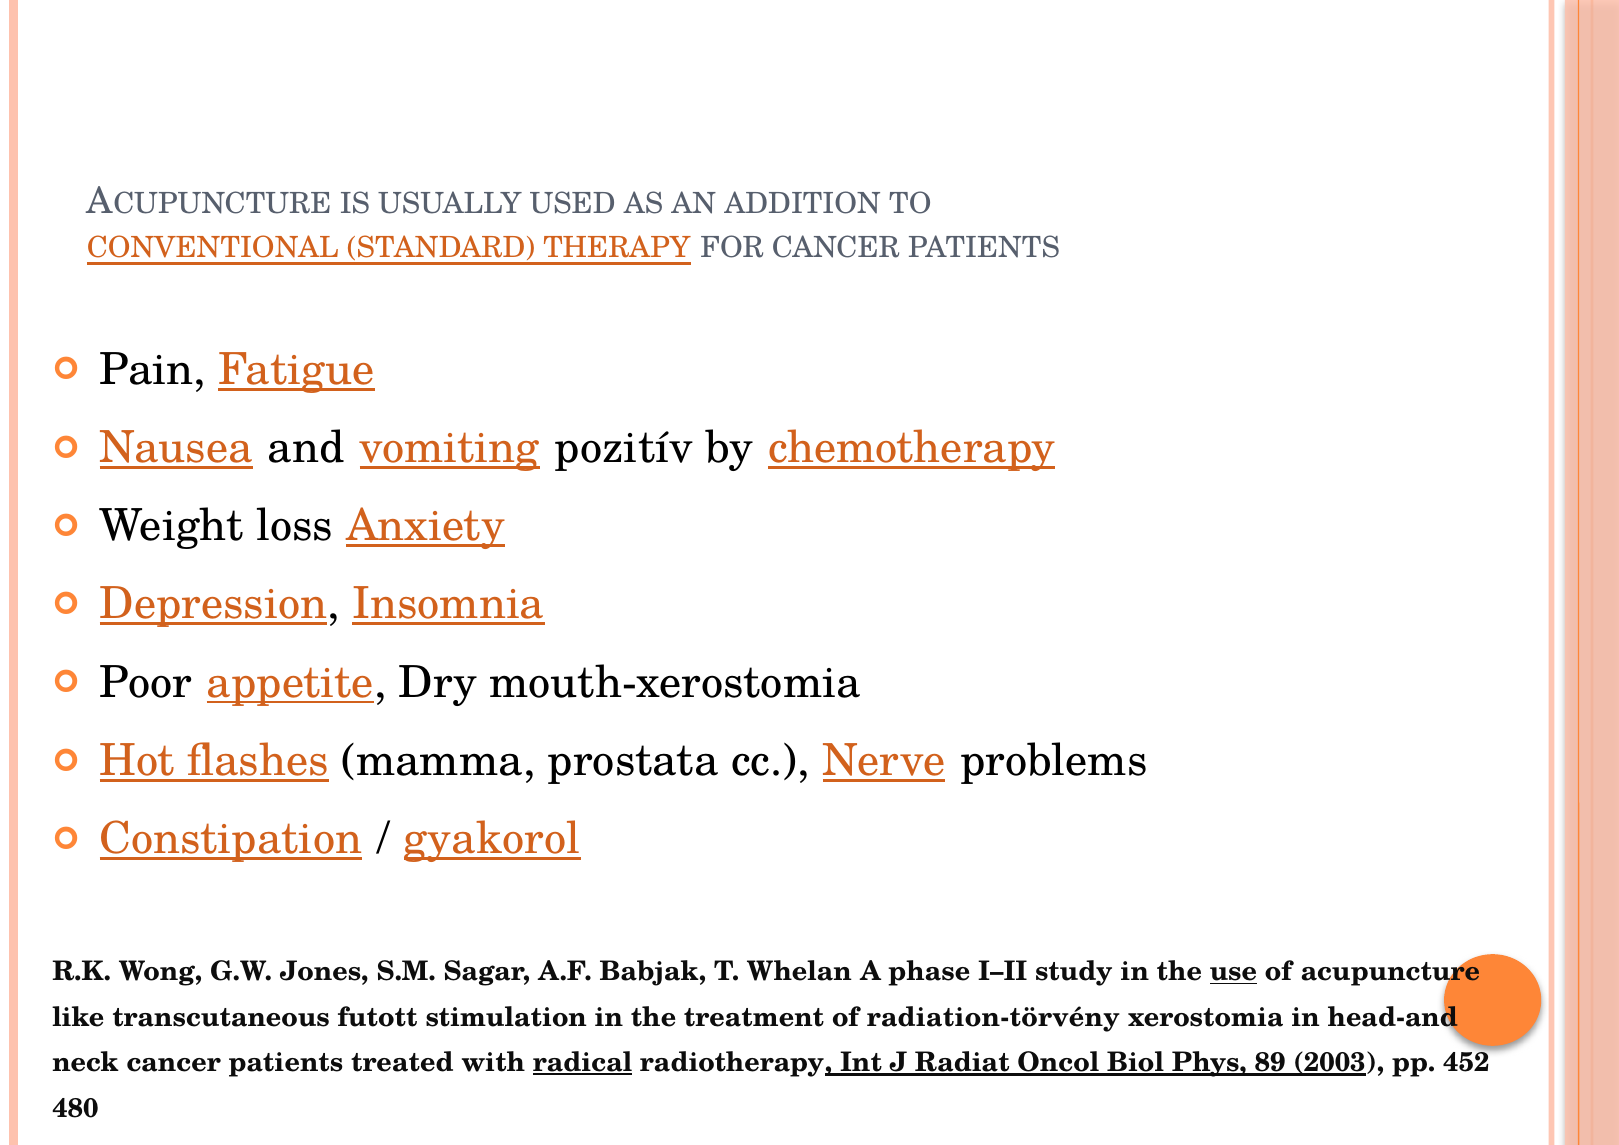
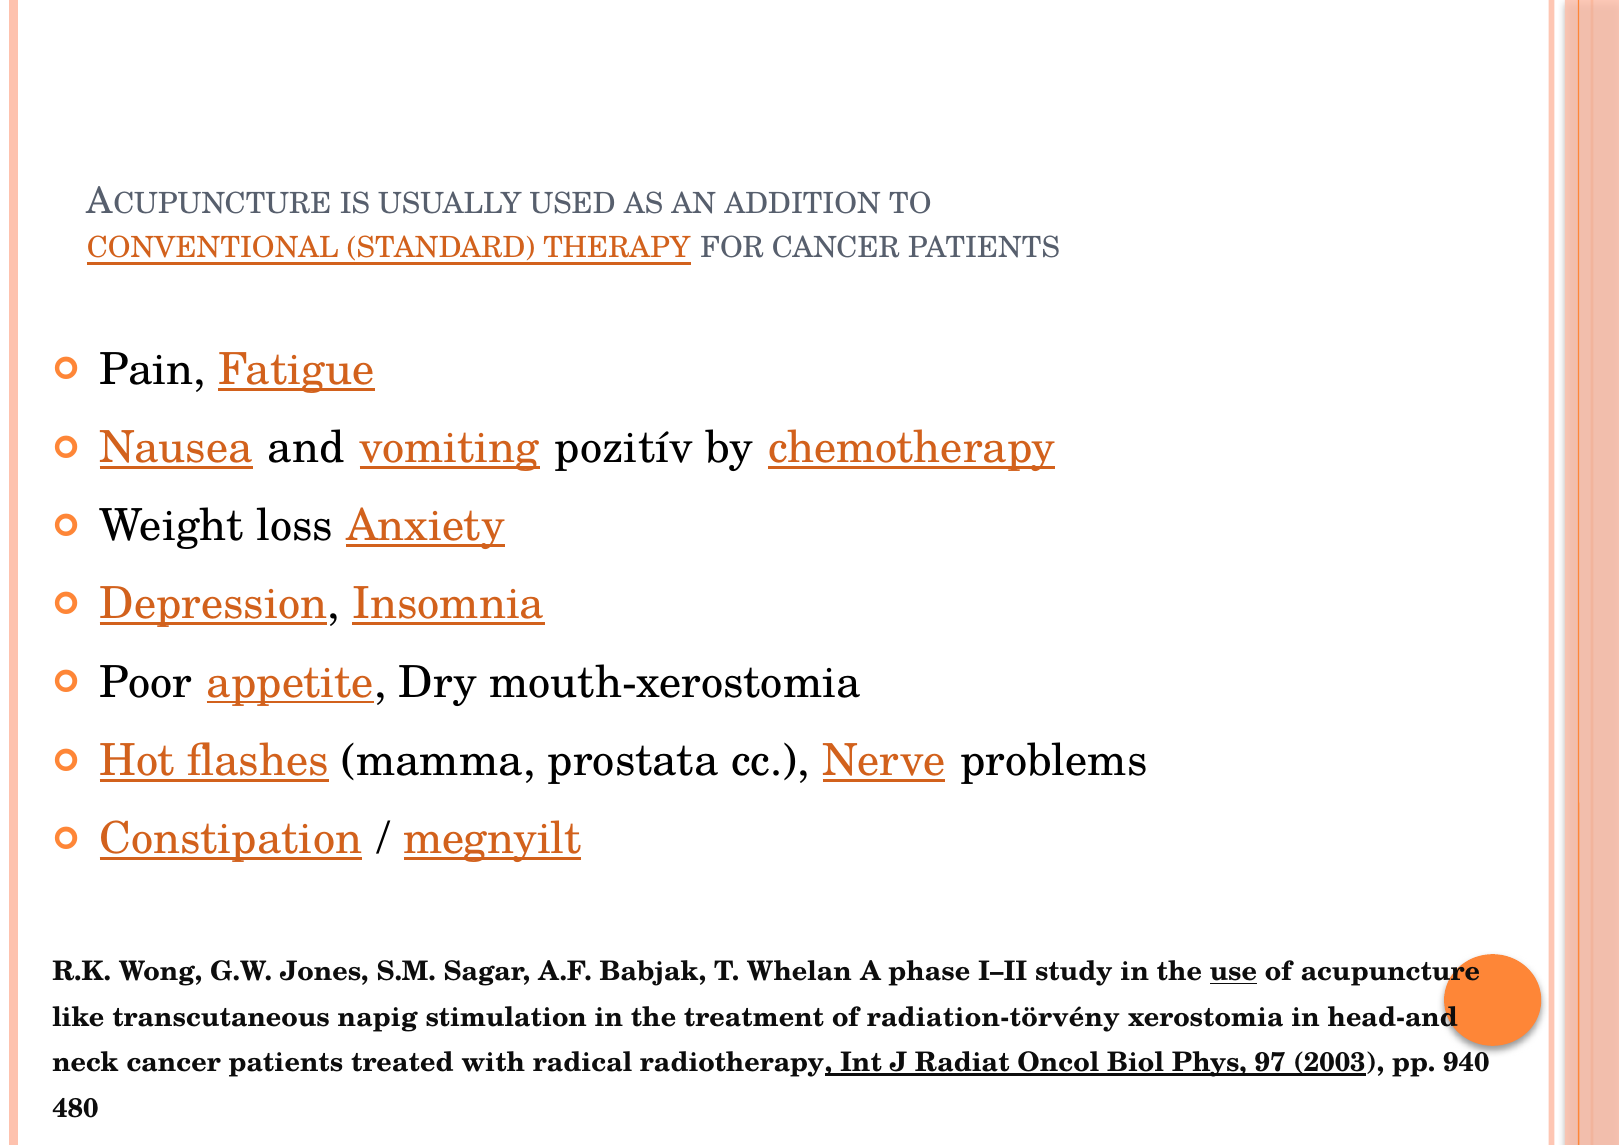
gyakorol: gyakorol -> megnyilt (492, 839)
futott: futott -> napig (378, 1017)
radical underline: present -> none (583, 1063)
89: 89 -> 97 (1270, 1063)
452: 452 -> 940 (1466, 1063)
